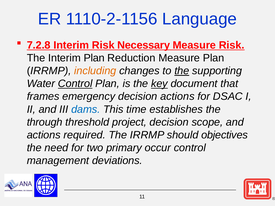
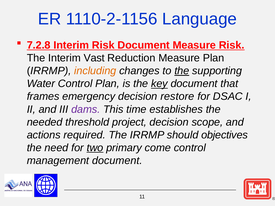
Risk Necessary: Necessary -> Document (144, 45)
Interim Plan: Plan -> Vast (94, 58)
Control underline: present -> none (75, 84)
decision actions: actions -> restore (177, 97)
dams colour: blue -> purple (86, 109)
through: through -> needed (45, 122)
two underline: none -> present (95, 148)
occur: occur -> come (158, 148)
management deviations: deviations -> document (117, 161)
